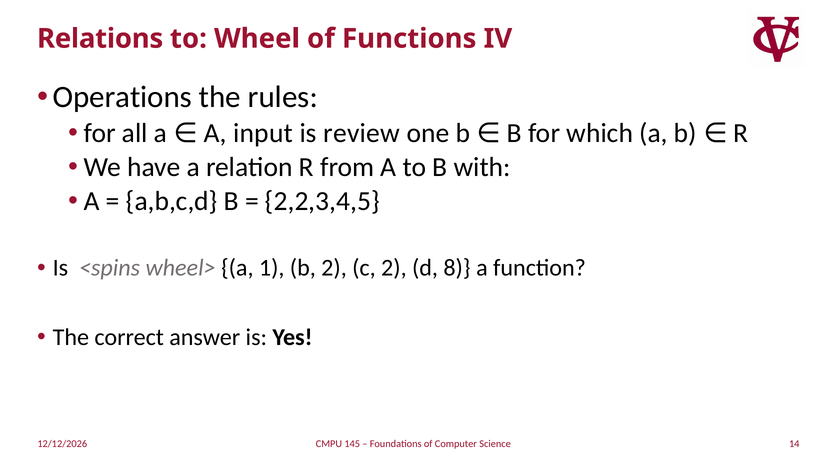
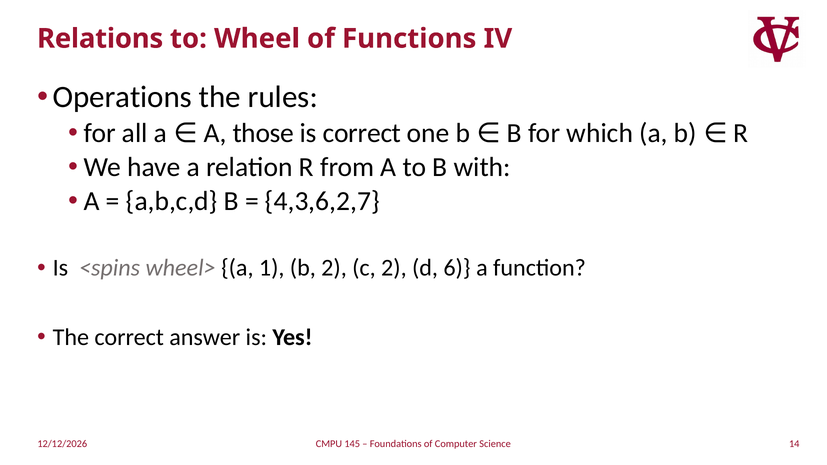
input: input -> those (263, 133)
is review: review -> correct (362, 133)
2,2,3,4,5: 2,2,3,4,5 -> 4,3,6,2,7 (322, 201)
8: 8 -> 6 (457, 268)
